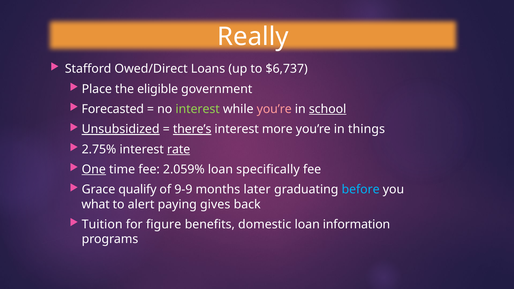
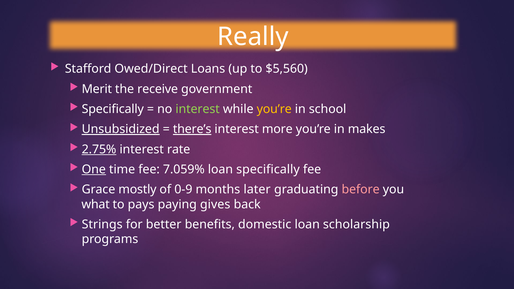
$6,737: $6,737 -> $5,560 (287, 69)
Place: Place -> Merit (97, 89)
eligible: eligible -> receive (158, 89)
Forecasted: Forecasted -> Specifically (113, 109)
you’re colour: pink -> yellow (274, 109)
school underline: present -> none (328, 109)
things: things -> makes (367, 129)
2.75% underline: none -> present (99, 149)
rate underline: present -> none (179, 149)
2.059%: 2.059% -> 7.059% (184, 170)
qualify: qualify -> mostly (137, 190)
9-9: 9-9 -> 0-9 (183, 190)
before colour: light blue -> pink (361, 190)
alert: alert -> pays (141, 204)
Tuition: Tuition -> Strings (102, 225)
figure: figure -> better (164, 225)
information: information -> scholarship (356, 225)
